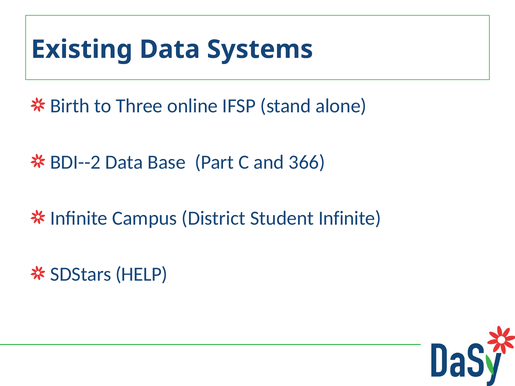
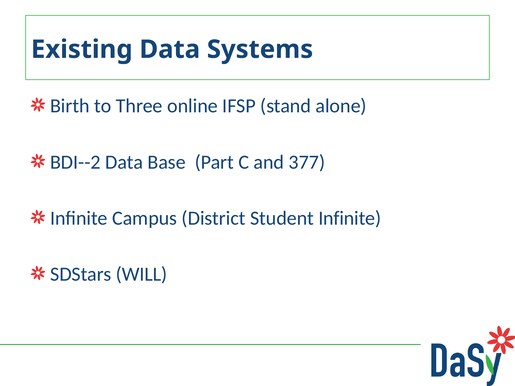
366: 366 -> 377 (307, 162)
HELP: HELP -> WILL (141, 274)
